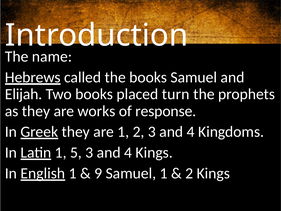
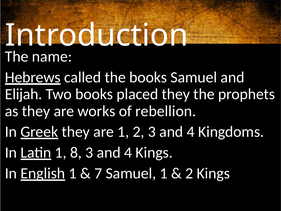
placed turn: turn -> they (176, 94)
response: response -> rebellion (166, 111)
5: 5 -> 8 (76, 152)
9: 9 -> 7 (98, 173)
